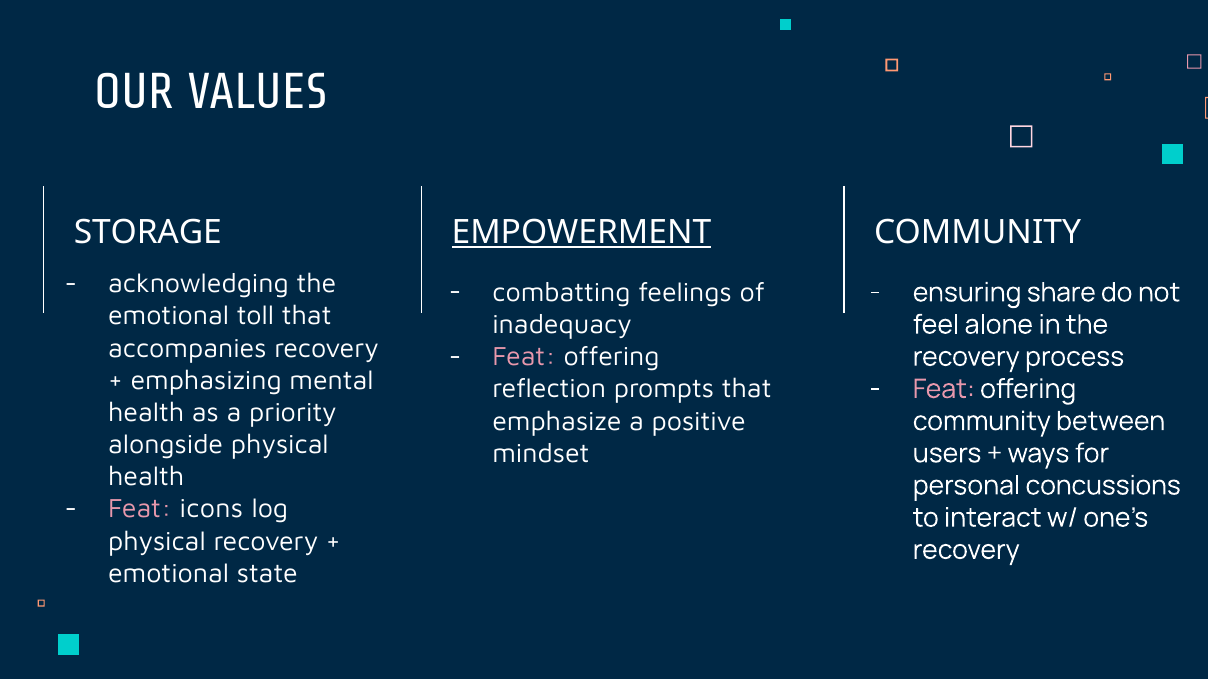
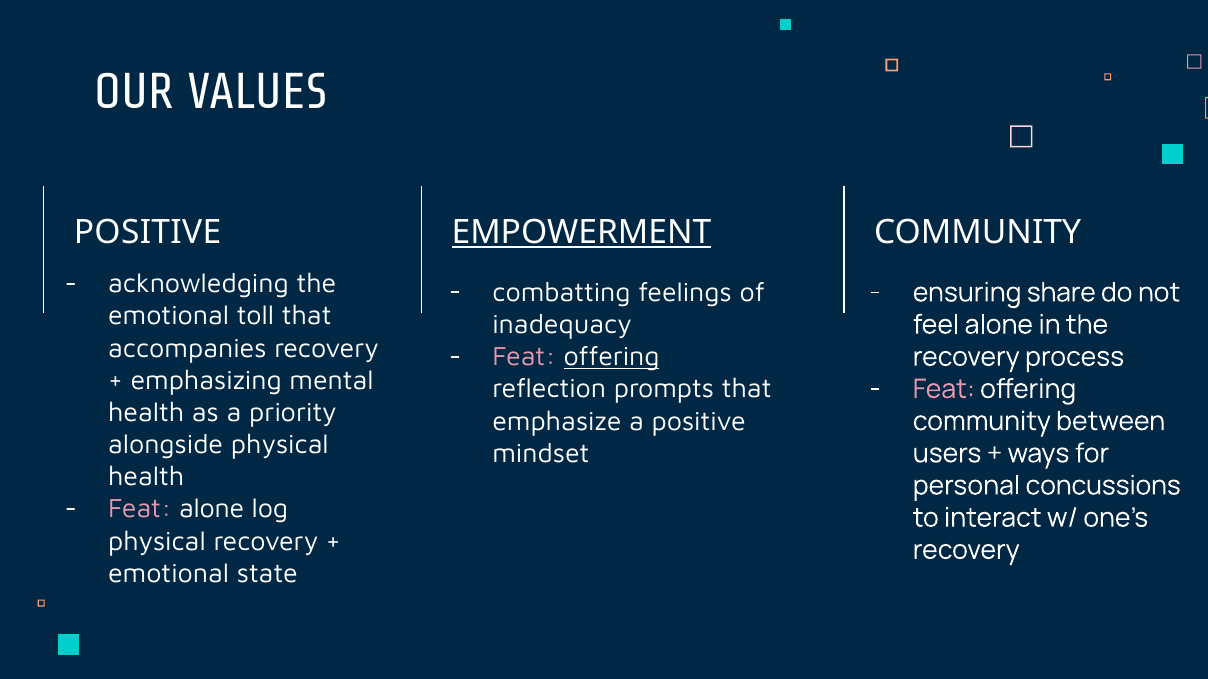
STORAGE: STORAGE -> POSITIVE (148, 233)
offering underline: none -> present (612, 357)
Feat icons: icons -> alone (212, 510)
